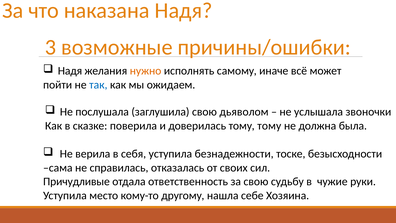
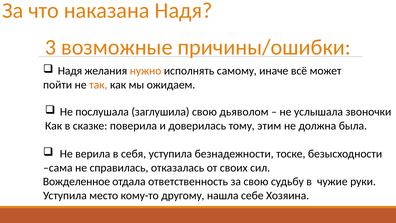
так colour: blue -> orange (98, 85)
тому тому: тому -> этим (269, 126)
Причудливые: Причудливые -> Вожделенное (76, 181)
